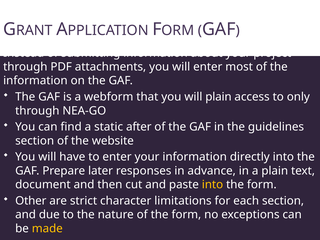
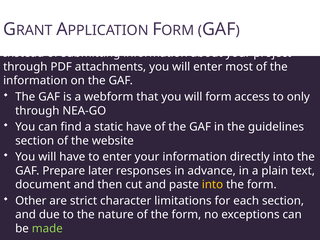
will plain: plain -> form (218, 97)
static after: after -> have (139, 127)
made colour: yellow -> light green (47, 228)
